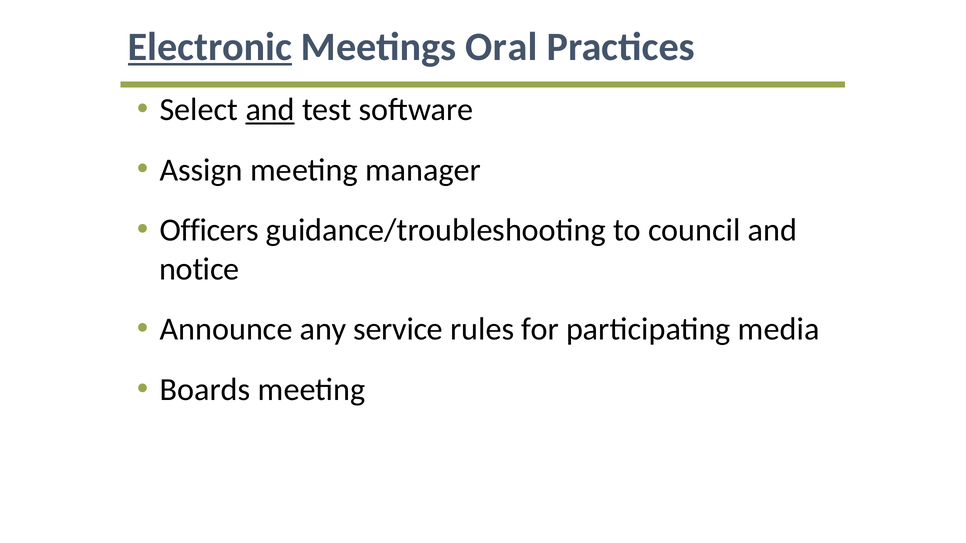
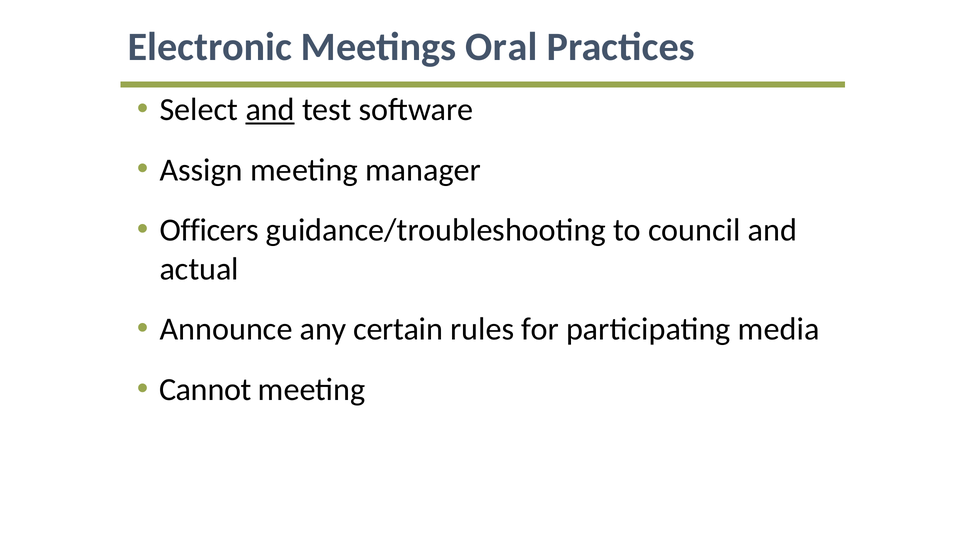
Electronic underline: present -> none (210, 47)
notice: notice -> actual (199, 269)
service: service -> certain (398, 330)
Boards: Boards -> Cannot (205, 390)
